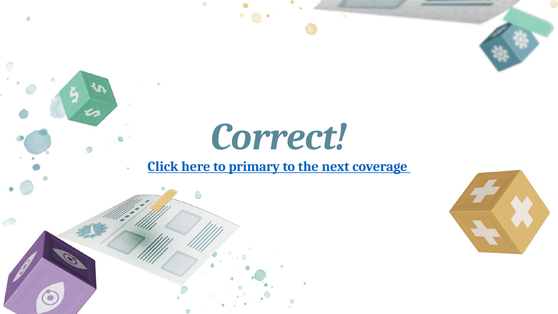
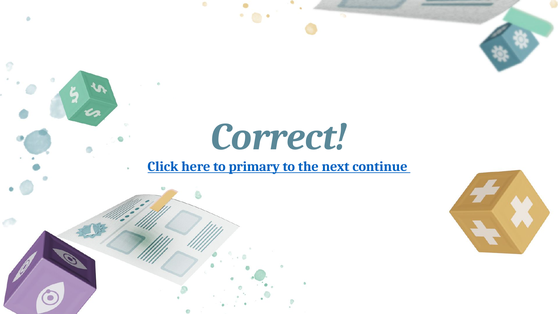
coverage: coverage -> continue (380, 166)
